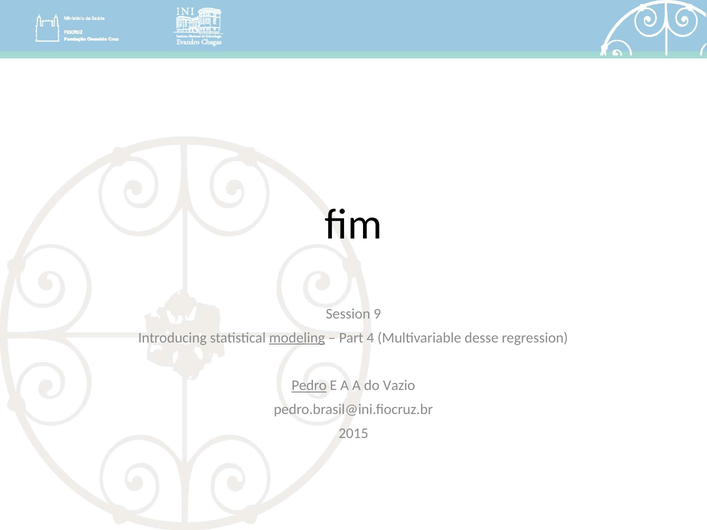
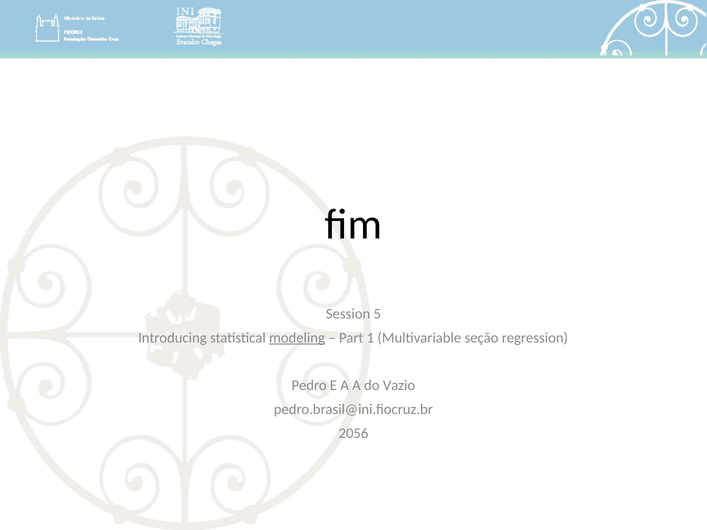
9: 9 -> 5 (377, 314)
4: 4 -> 1 (370, 338)
desse: desse -> seção (482, 338)
Pedro underline: present -> none (309, 386)
2015: 2015 -> 2056 (353, 434)
